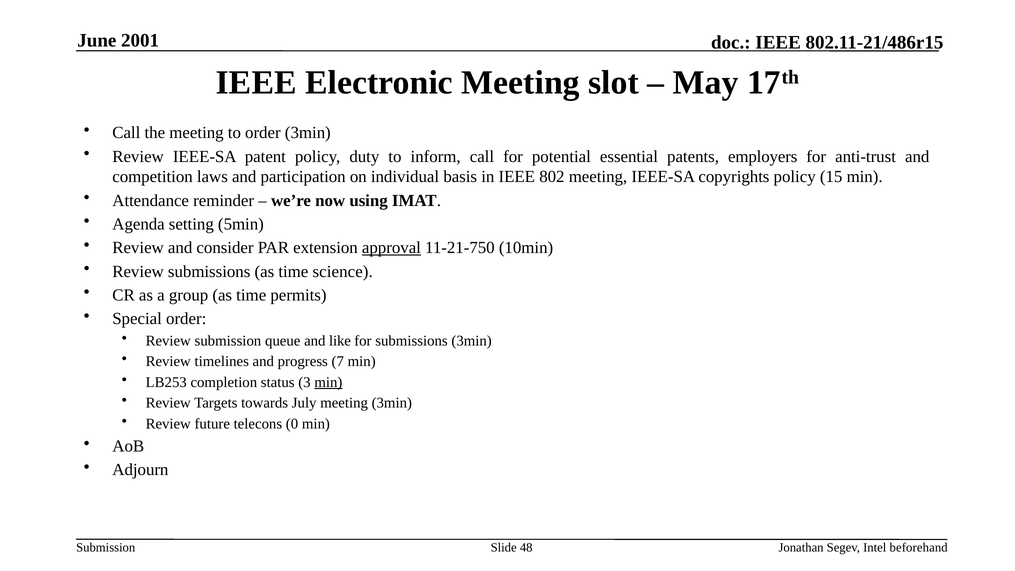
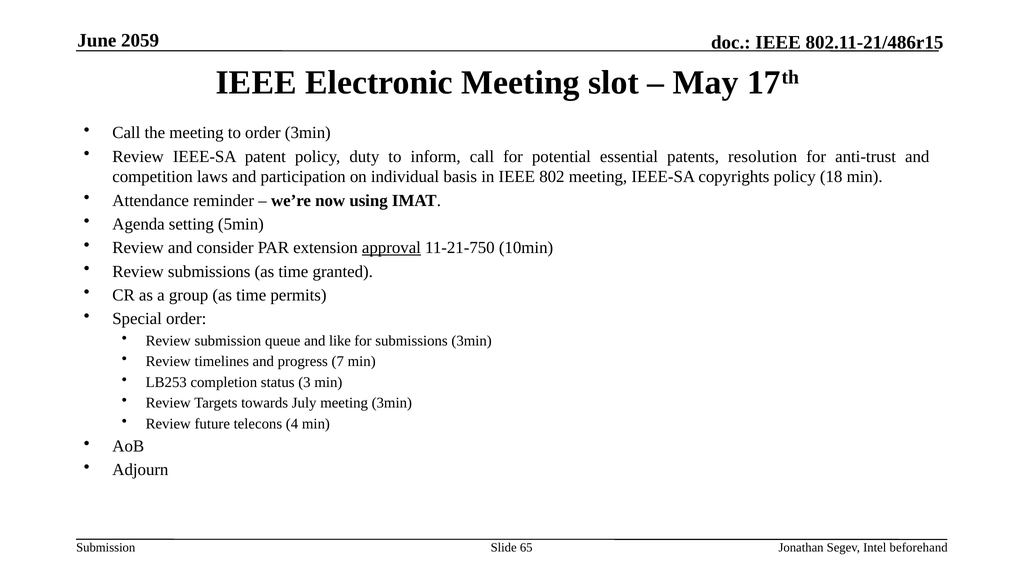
2001: 2001 -> 2059 (140, 40)
employers: employers -> resolution (763, 156)
15: 15 -> 18 (831, 177)
science: science -> granted (343, 271)
min underline: present -> none (328, 382)
0: 0 -> 4 (292, 424)
48: 48 -> 65 (526, 548)
